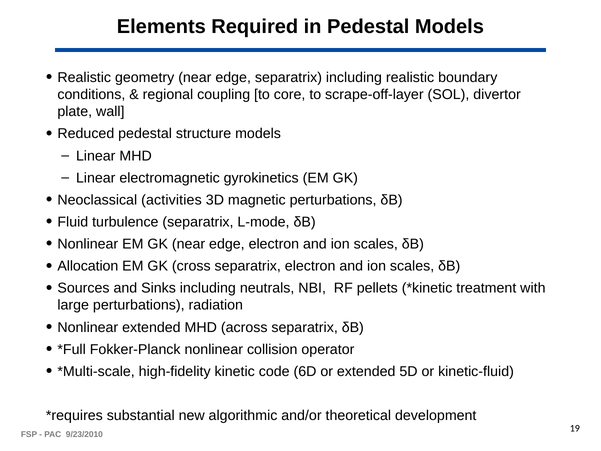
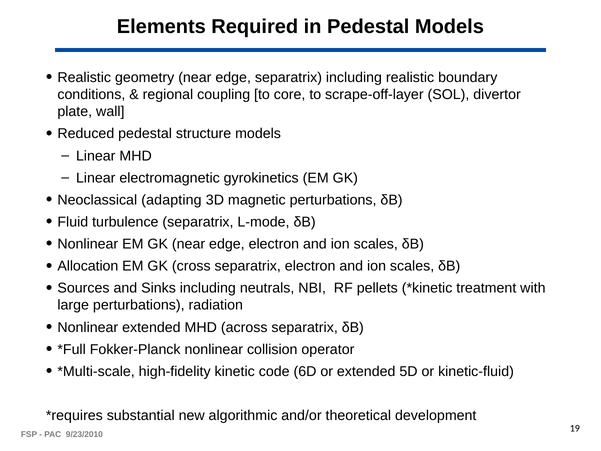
activities: activities -> adapting (171, 200)
